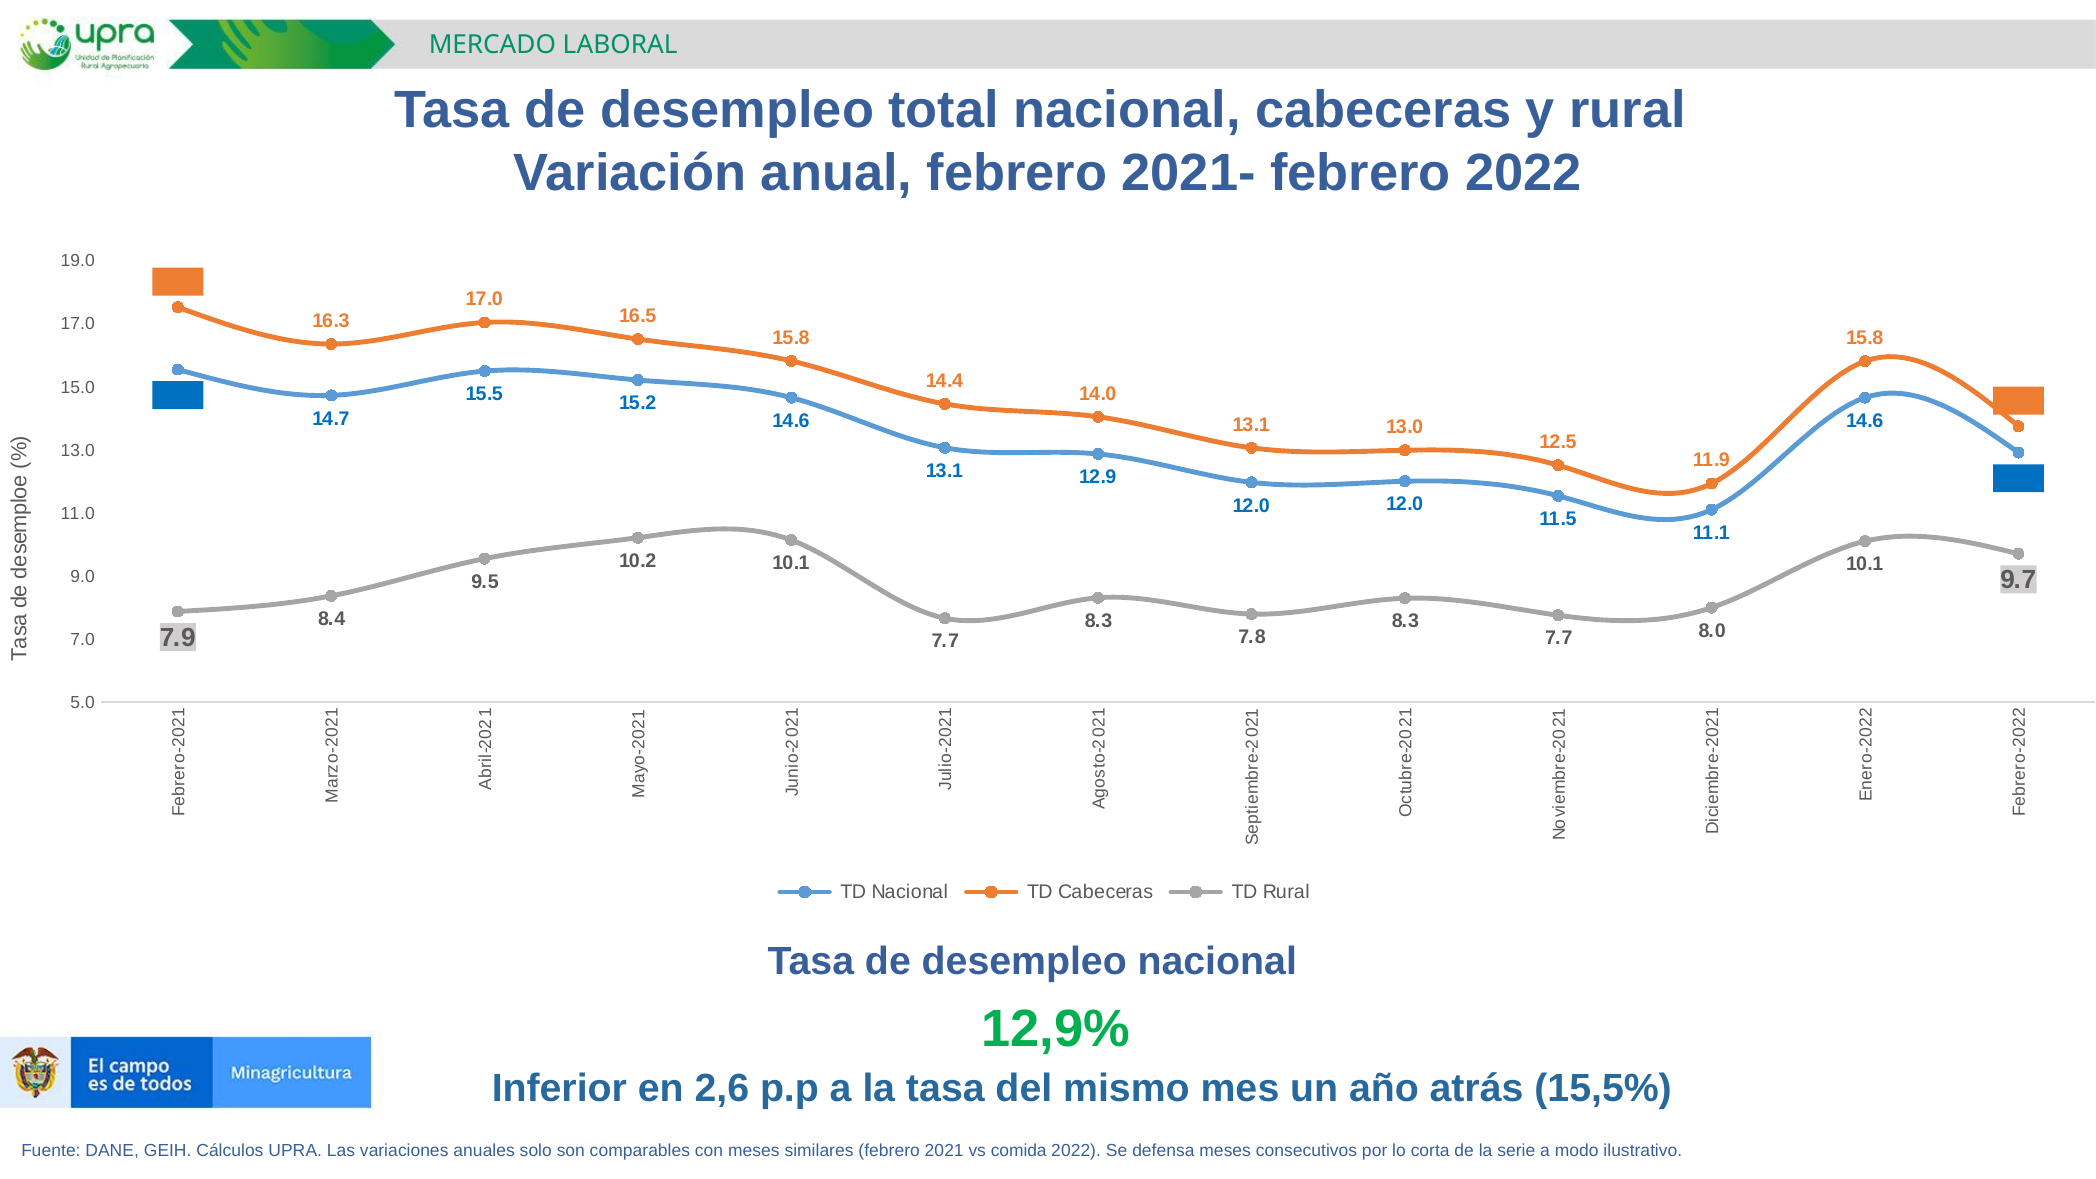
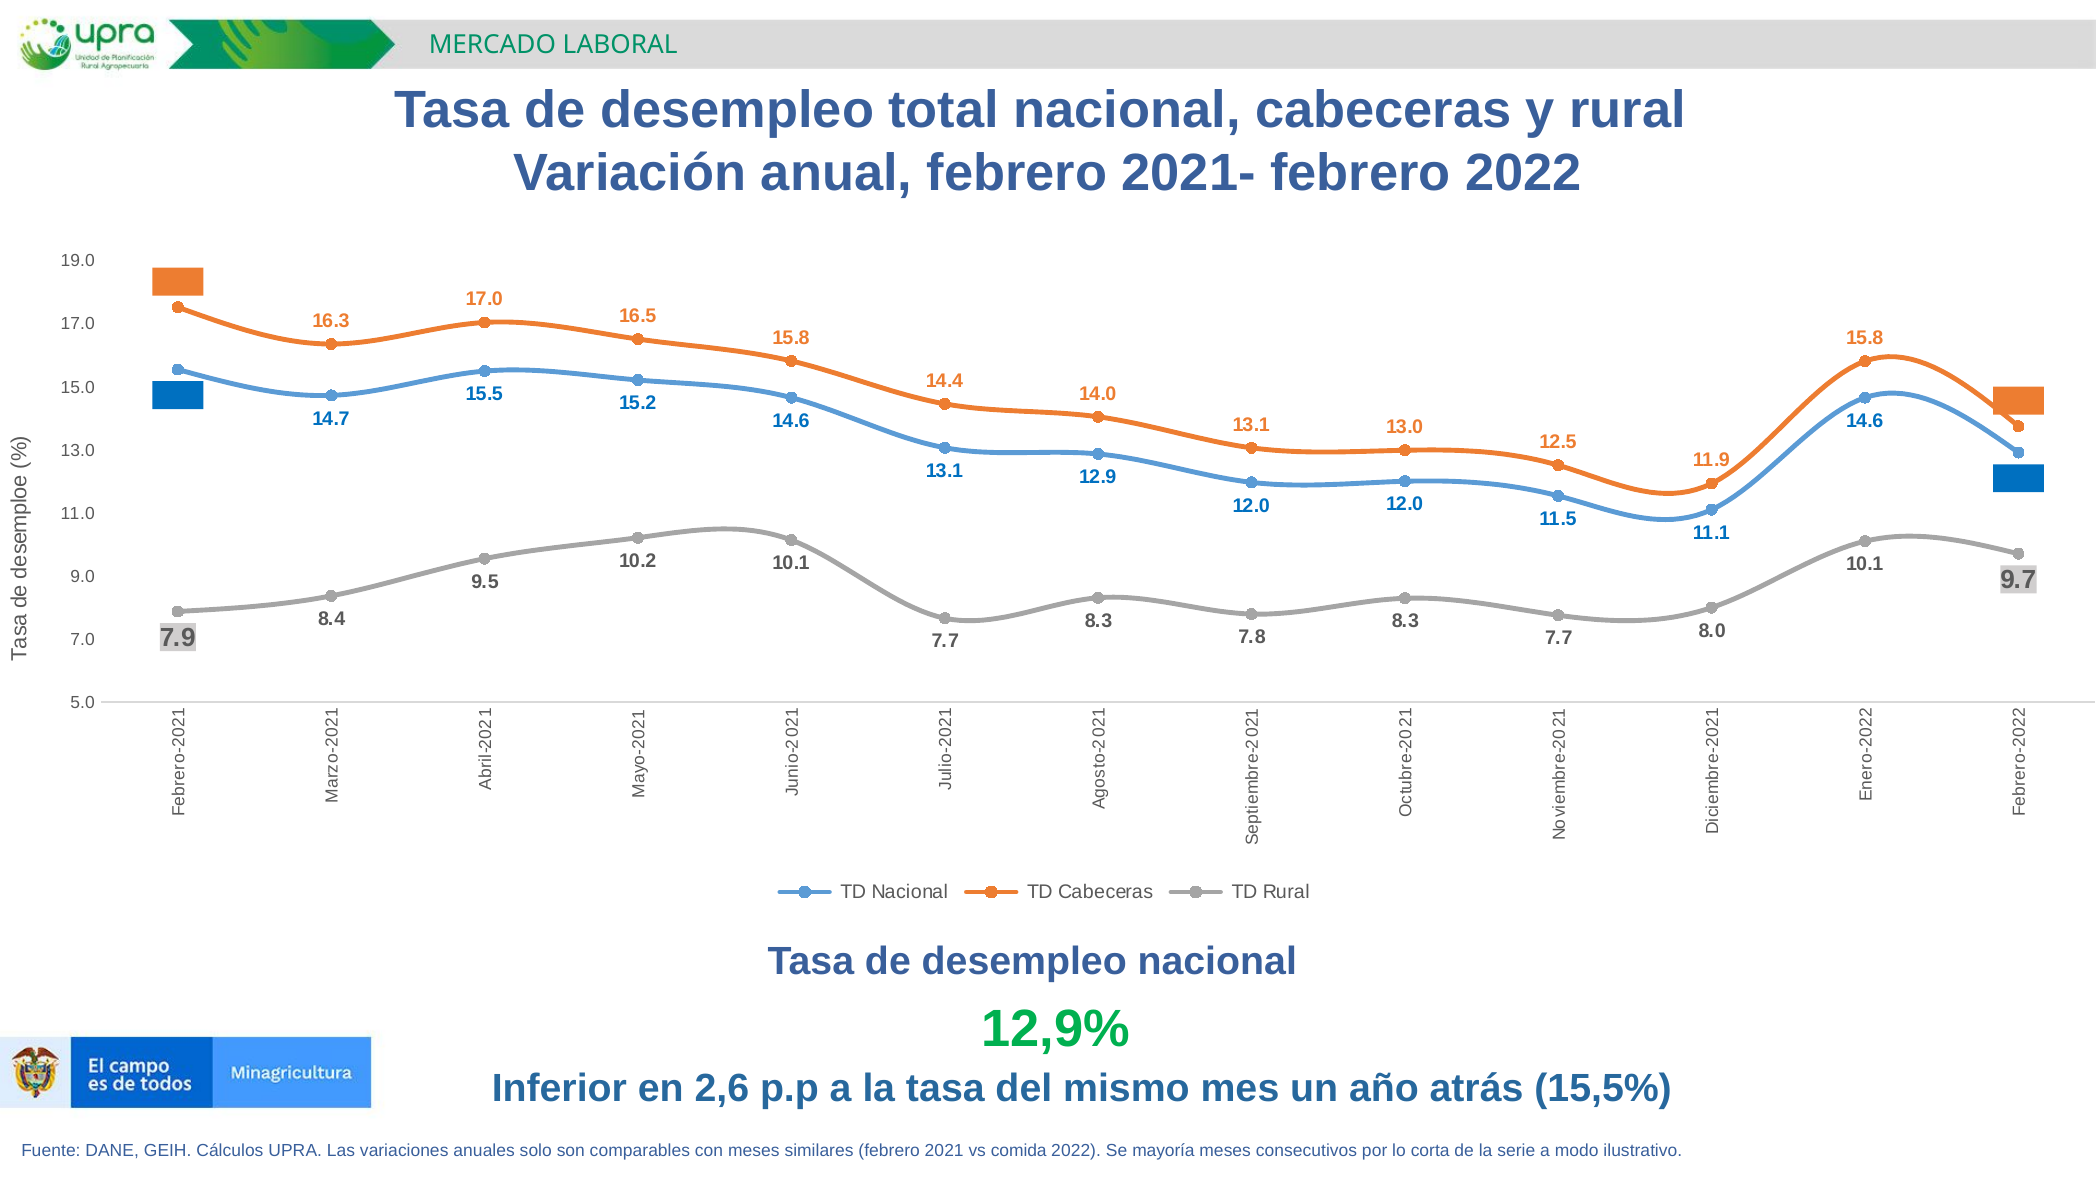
defensa: defensa -> mayoría (1163, 1150)
